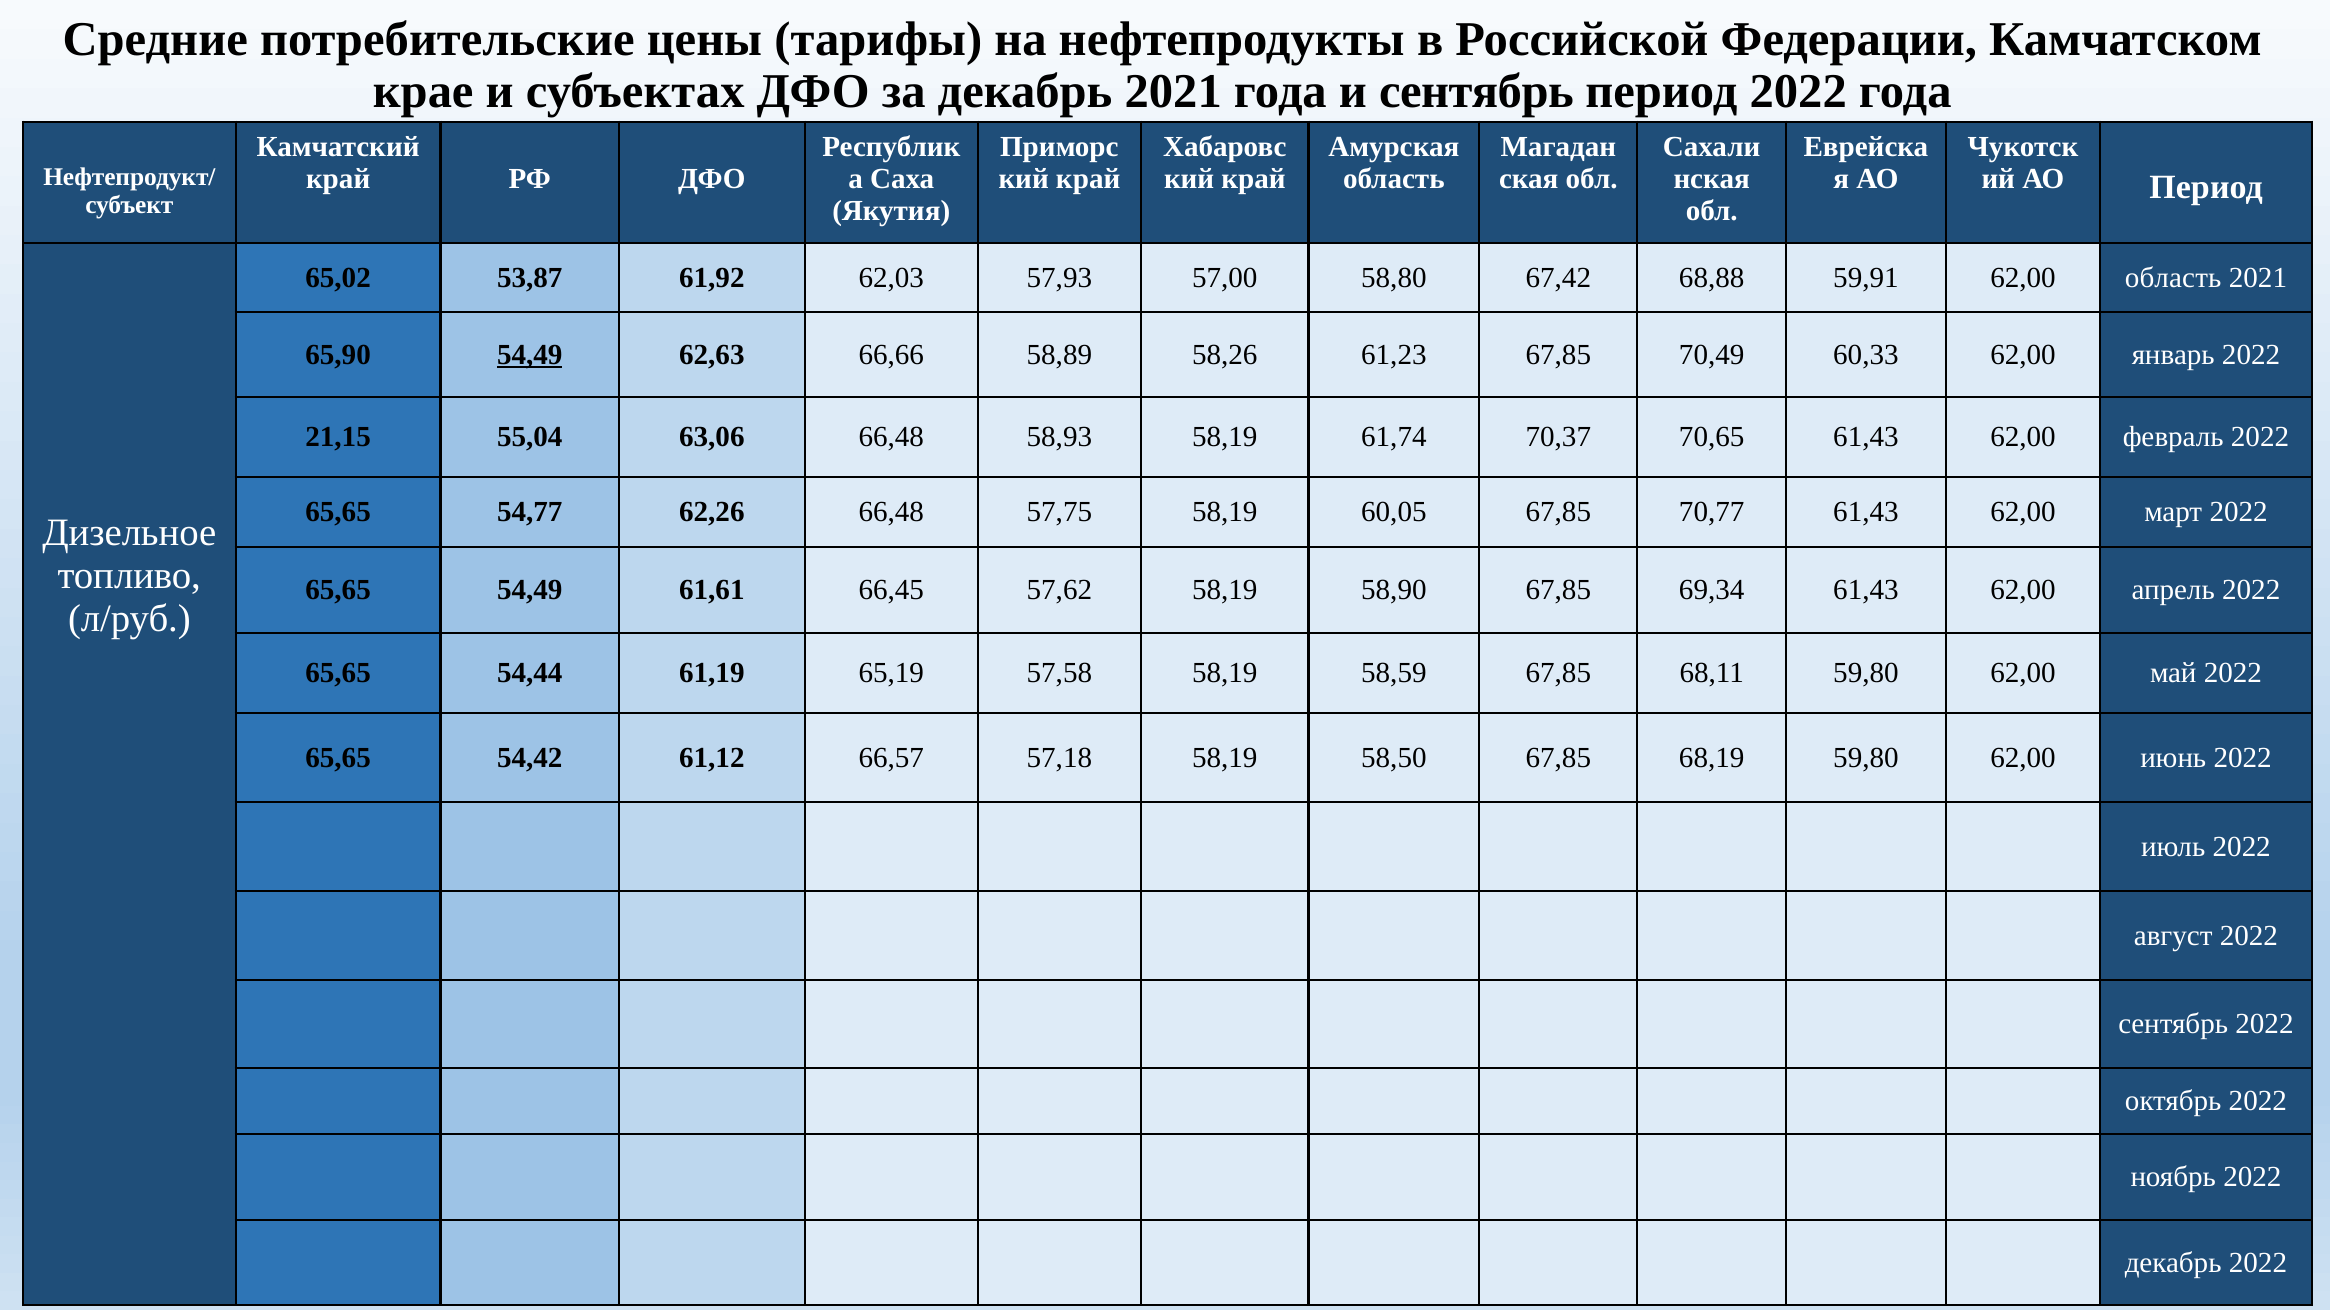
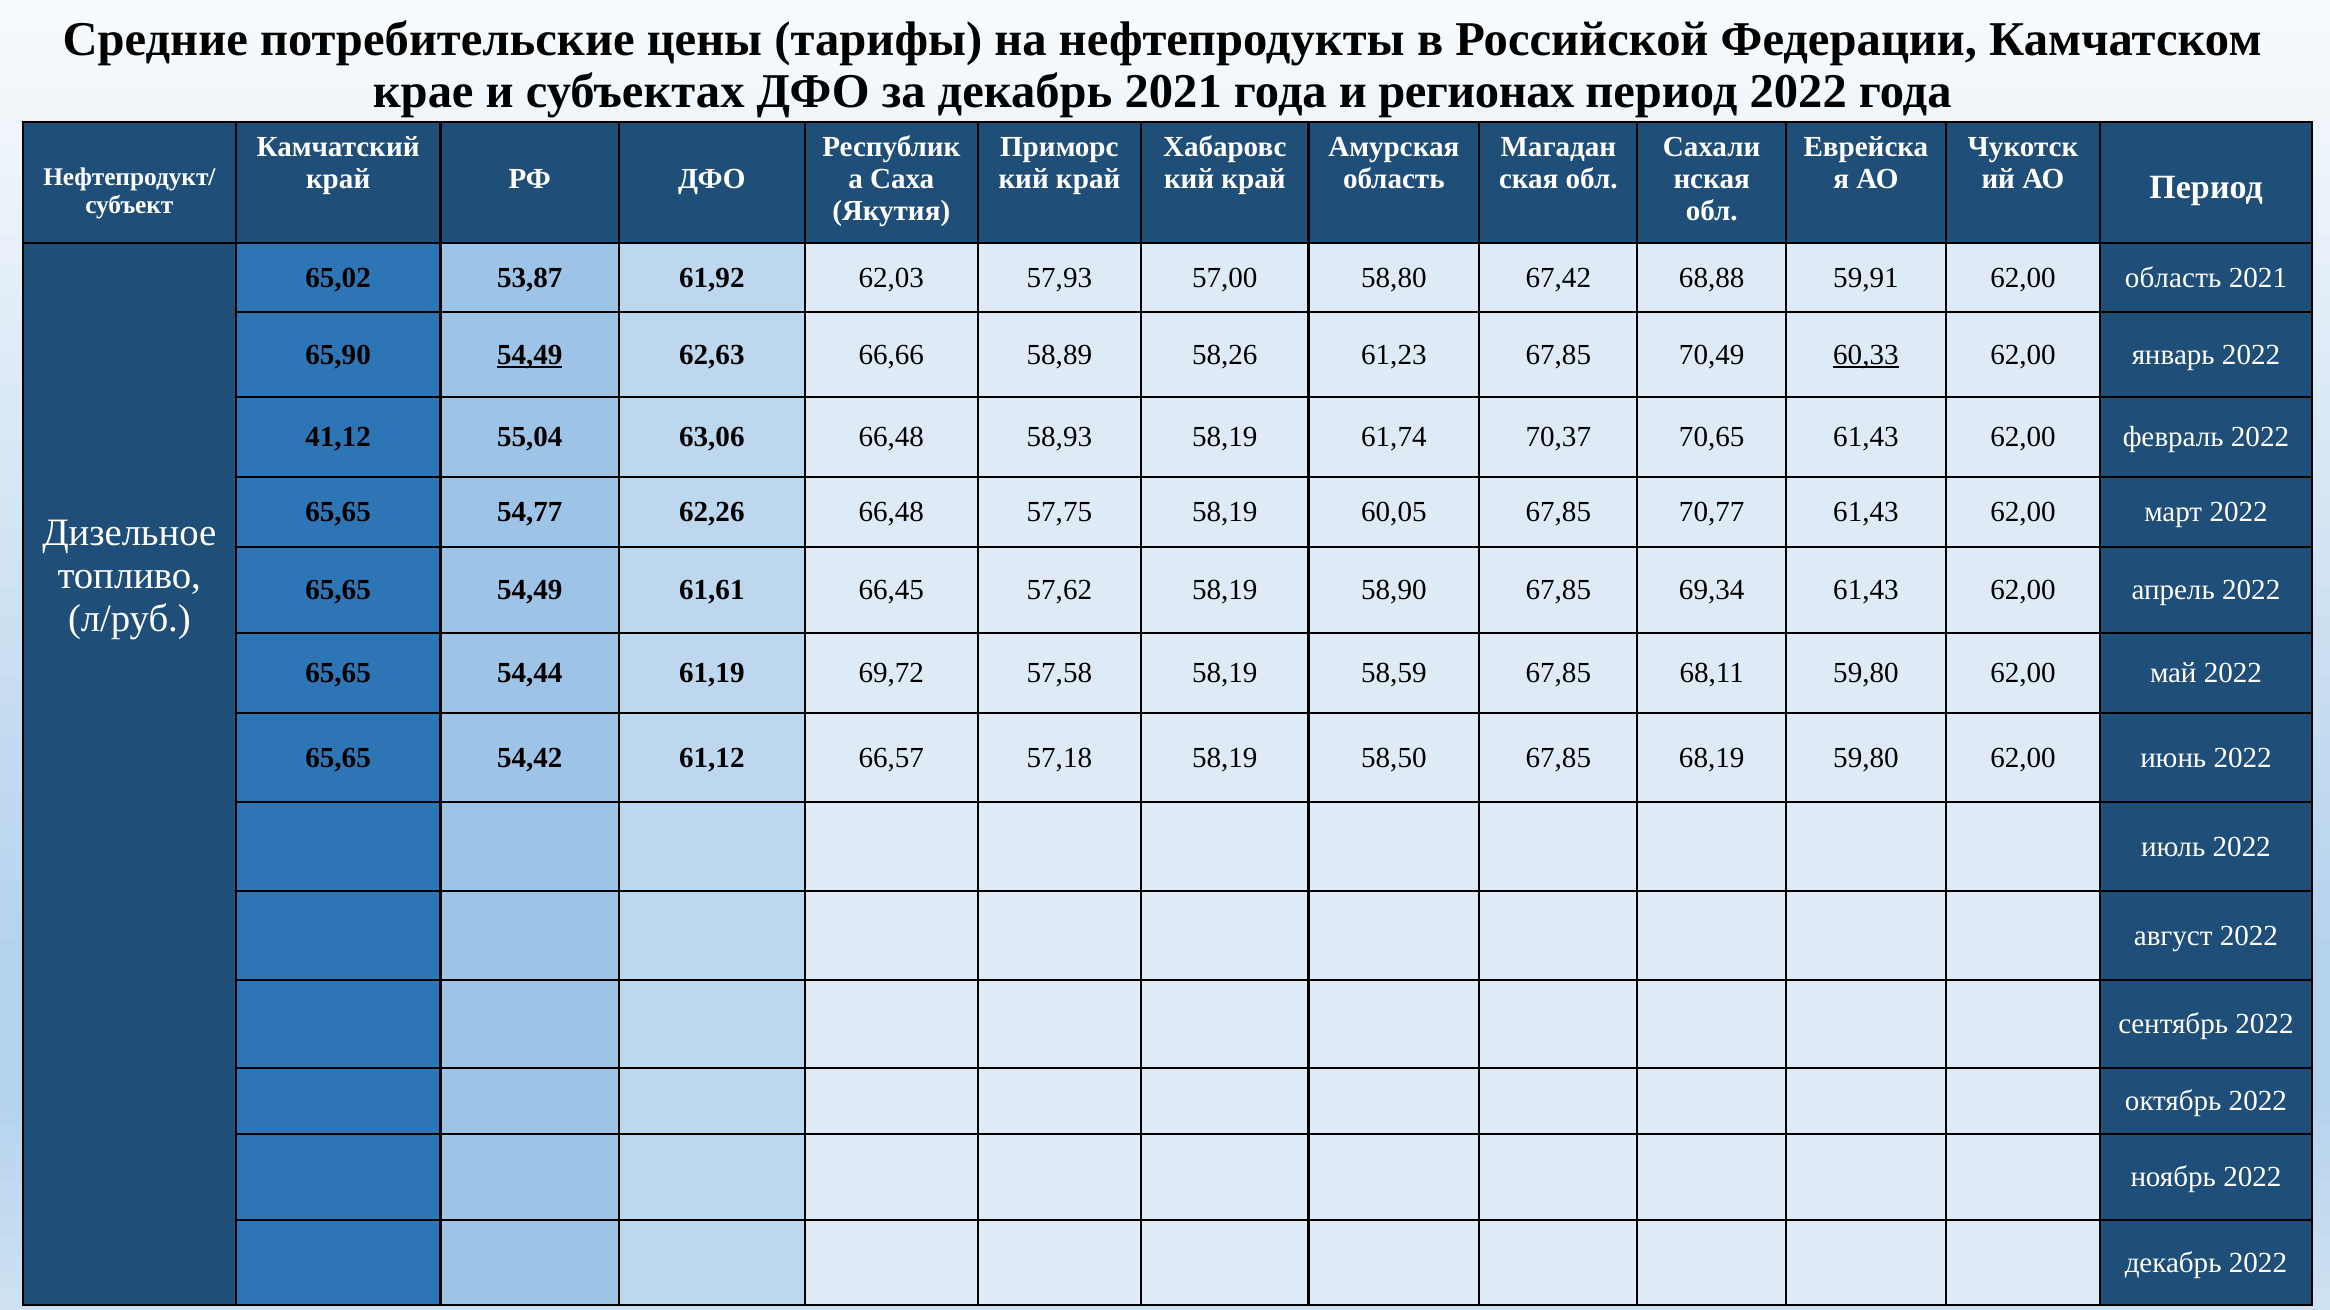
и сентябрь: сентябрь -> регионах (1476, 92)
60,33 underline: none -> present (1866, 355)
21,15: 21,15 -> 41,12 (338, 437)
65,19: 65,19 -> 69,72 (891, 673)
